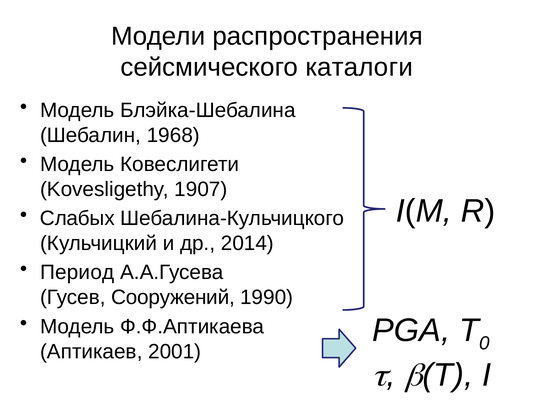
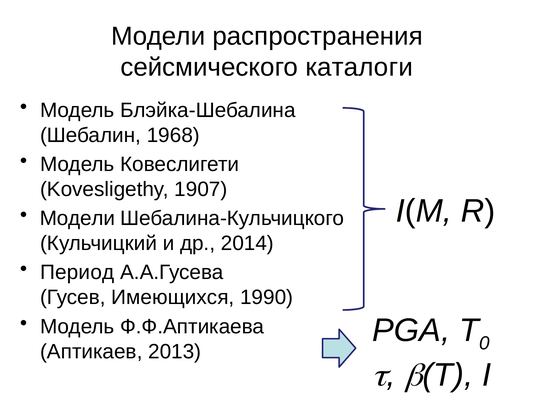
Слабых: Слабых -> Модели (77, 218)
Сооружений: Сооружений -> Имеющихся (173, 297)
2001: 2001 -> 2013 (175, 351)
